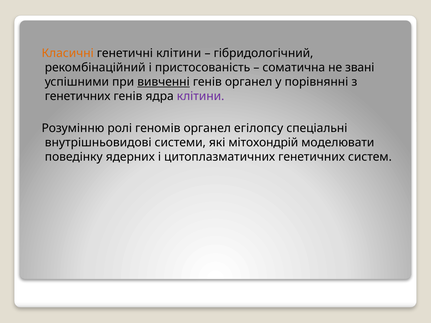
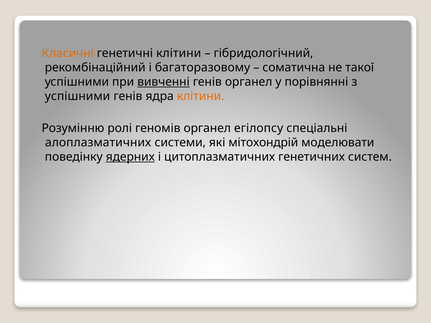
пристосованість: пристосованість -> багаторазовому (203, 68)
звані: звані -> такої (360, 68)
генетичних: генетичних -> успішними (78, 96)
клітини colour: purple -> orange (201, 96)
внутрішньовидові: внутрішньовидові -> алоплазматичних (98, 143)
ядерних underline: none -> present (130, 157)
